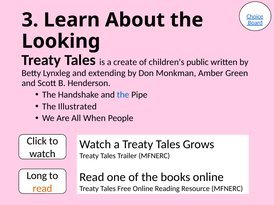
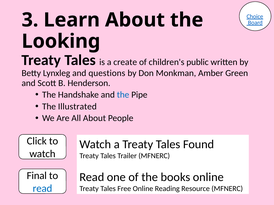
extending: extending -> questions (107, 73)
All When: When -> About (94, 118)
Grows: Grows -> Found (199, 145)
Long: Long -> Final (37, 176)
read colour: orange -> blue (42, 189)
